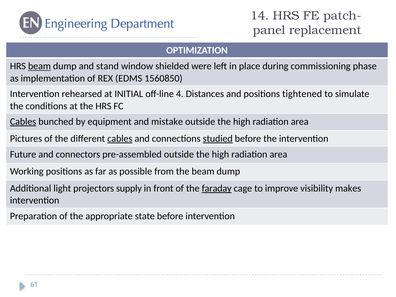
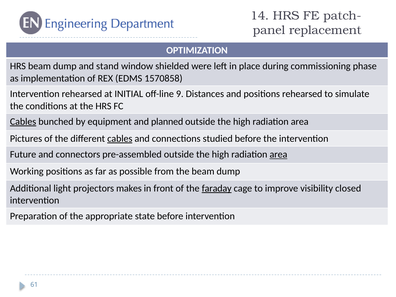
beam underline: present -> none (39, 66)
1560850: 1560850 -> 1570858 (163, 78)
4: 4 -> 9 (180, 94)
positions tightened: tightened -> rehearsed (302, 94)
mistake: mistake -> planned (167, 122)
studied underline: present -> none (218, 139)
area underline: none -> present (278, 154)
supply: supply -> makes (129, 188)
makes: makes -> closed (348, 188)
